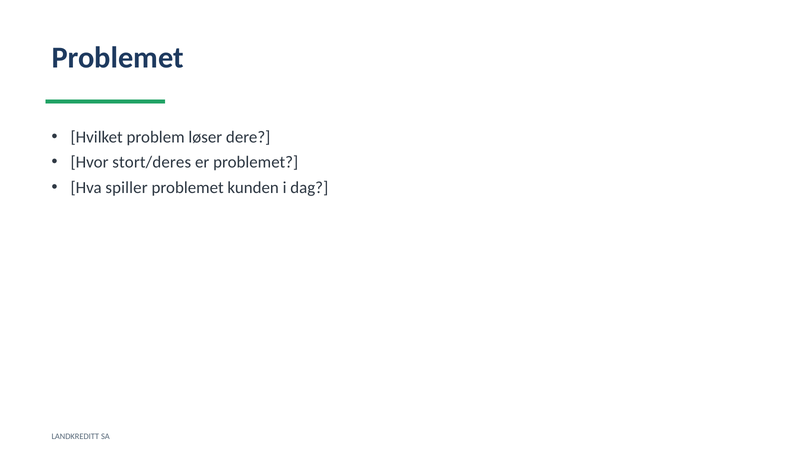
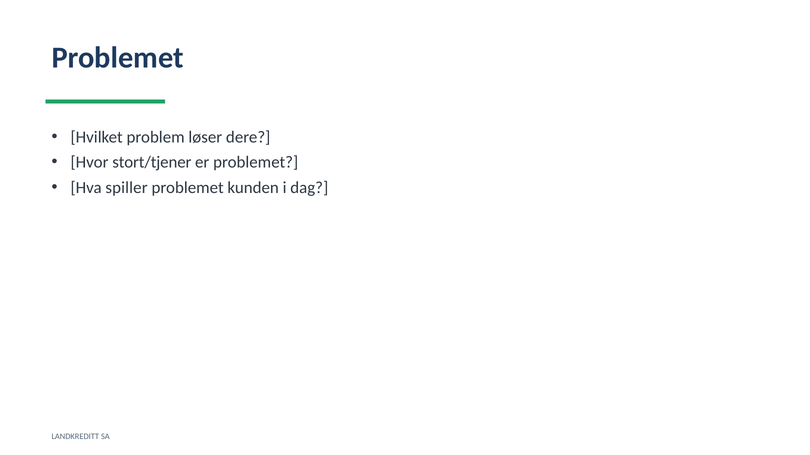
stort/deres: stort/deres -> stort/tjener (152, 163)
